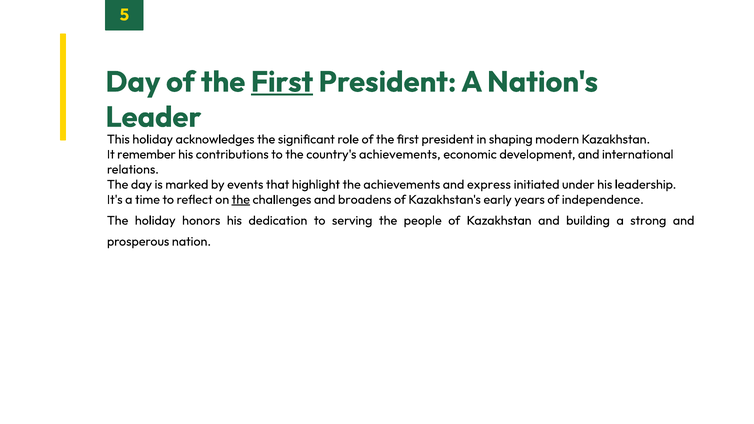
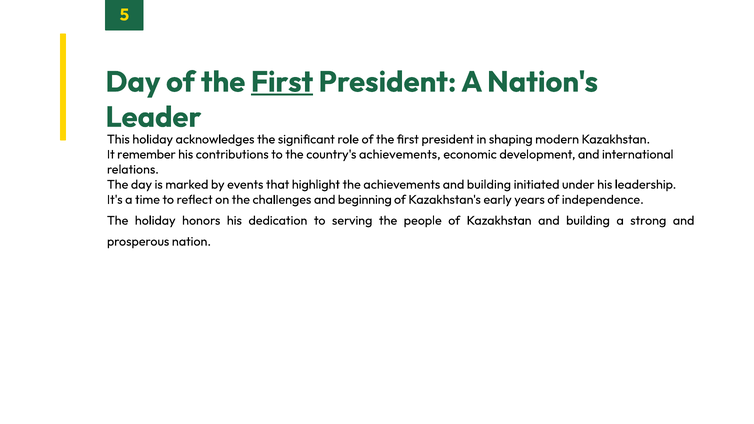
achievements and express: express -> building (489, 185)
the underline: present -> none (241, 200)
broadens: broadens -> beginning (365, 200)
